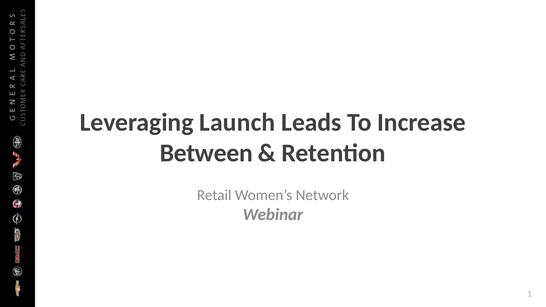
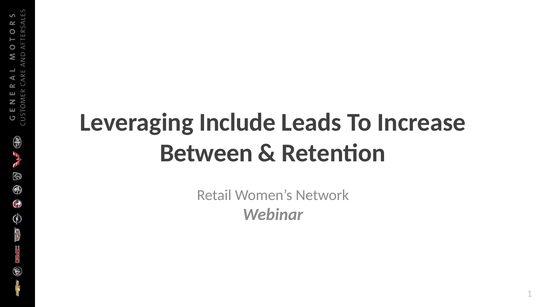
Launch: Launch -> Include (237, 122)
